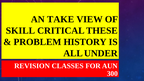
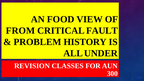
TAKE: TAKE -> FOOD (61, 19)
SKILL: SKILL -> FROM (20, 31)
THESE: THESE -> FAULT (102, 31)
